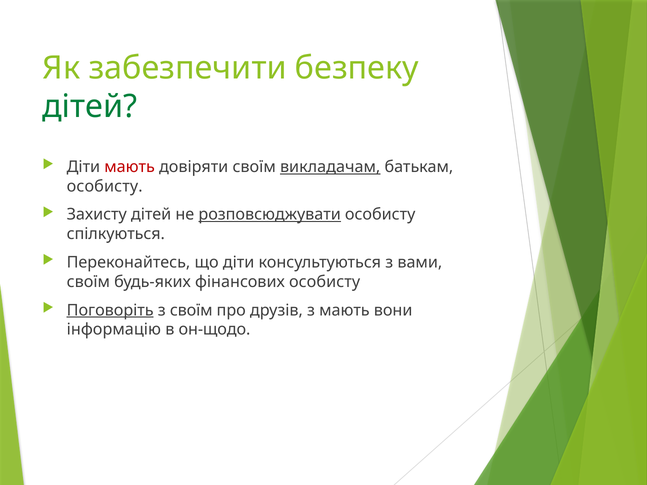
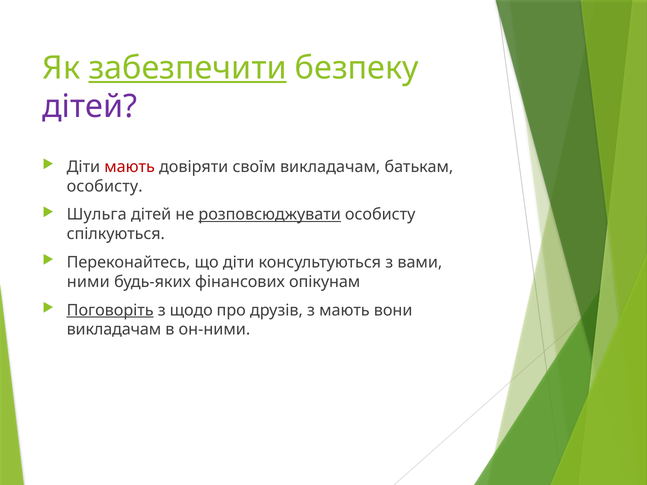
забезпечити underline: none -> present (188, 68)
дітей colour: green -> purple (90, 107)
викладачам underline: present -> none (330, 167)
Захисту: Захисту -> Шульга (97, 215)
своїм: своїм -> ними (88, 282)
фінансових особисту: особисту -> опікунам (325, 282)
з своїм: своїм -> щодо (191, 310)
інформацію: інформацію -> викладачам (114, 330)
он-щодо: он-щодо -> он-ними (214, 330)
